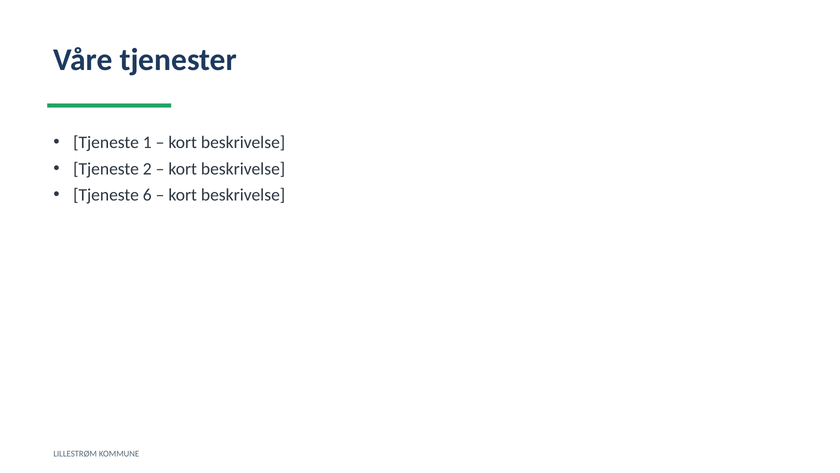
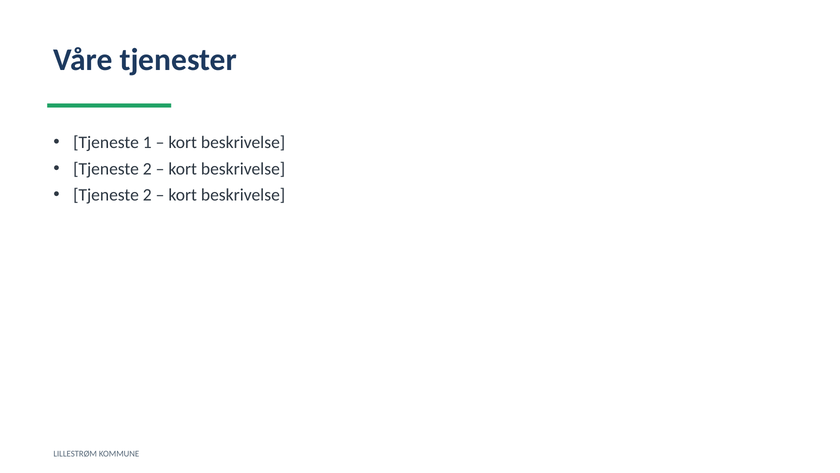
6: 6 -> 2 (147, 195)
